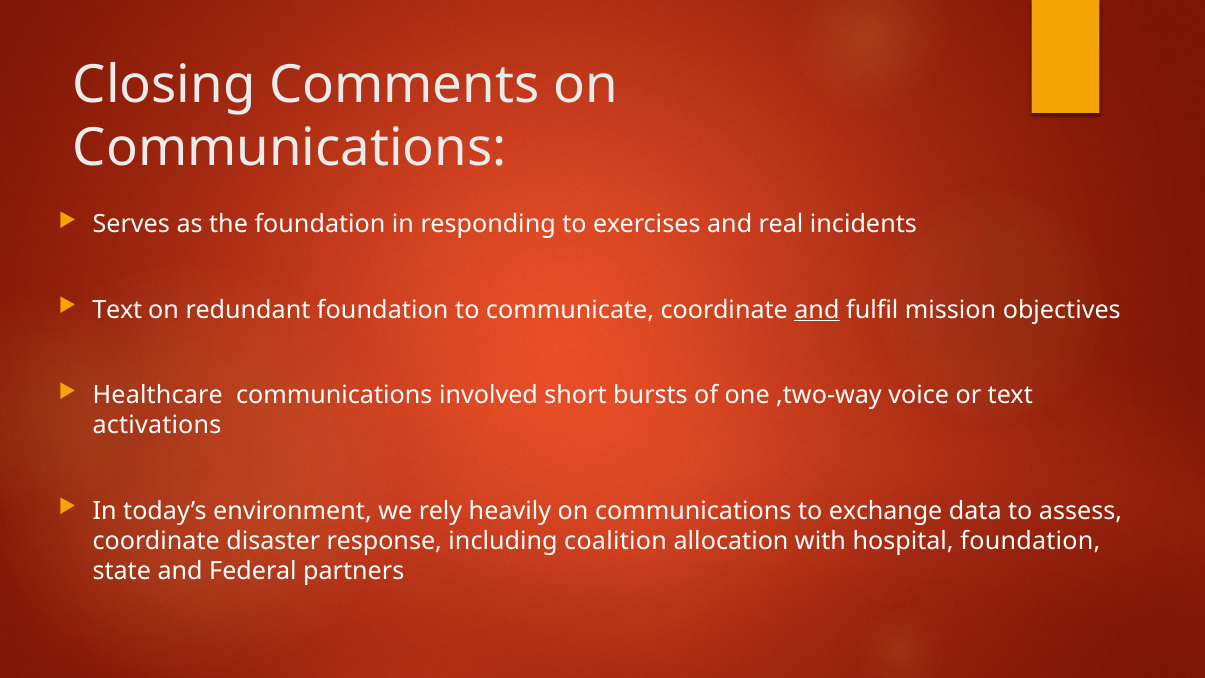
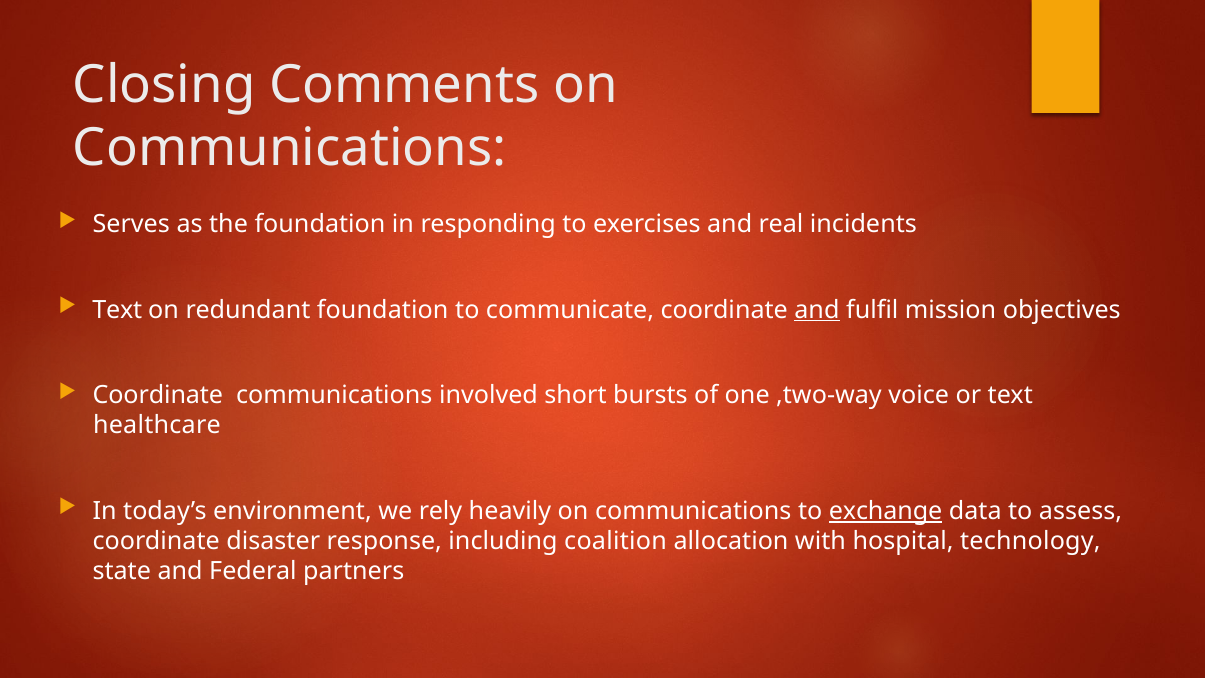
Healthcare: Healthcare -> Coordinate (158, 395)
activations: activations -> healthcare (157, 425)
exchange underline: none -> present (886, 511)
hospital foundation: foundation -> technology (1030, 541)
